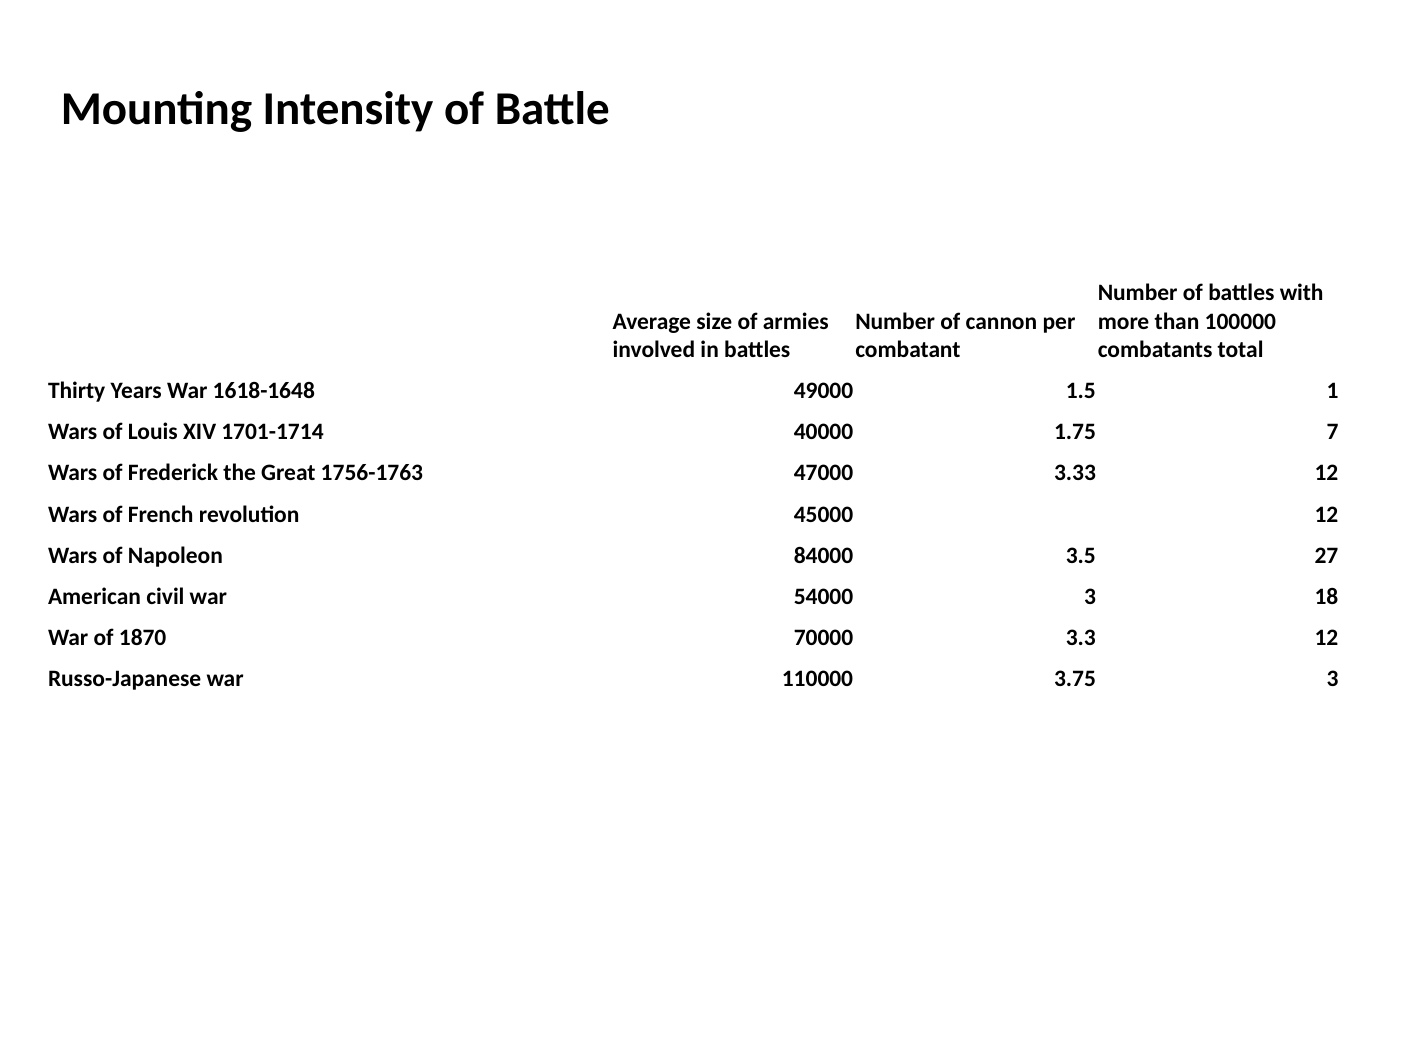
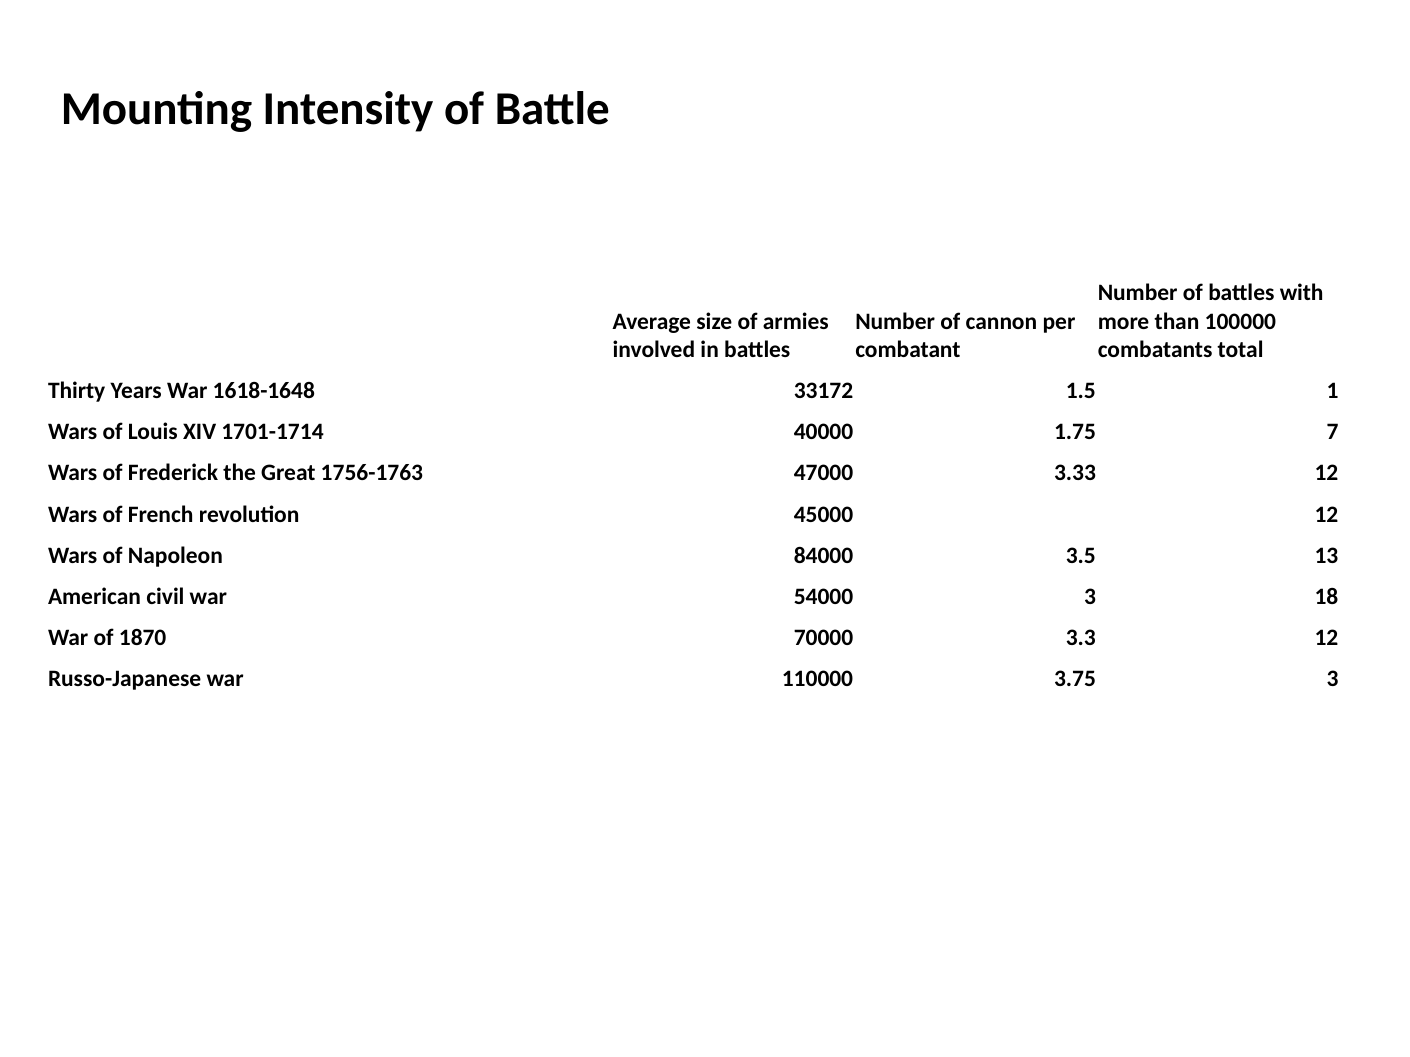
49000: 49000 -> 33172 (824, 391)
27: 27 -> 13 (1326, 556)
